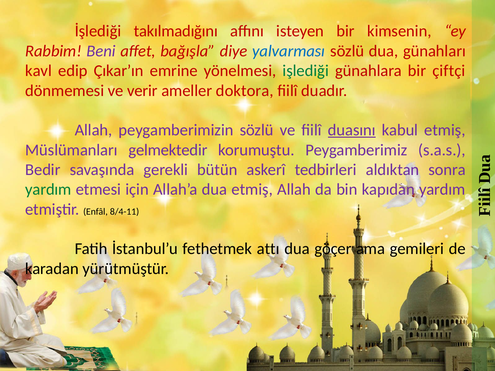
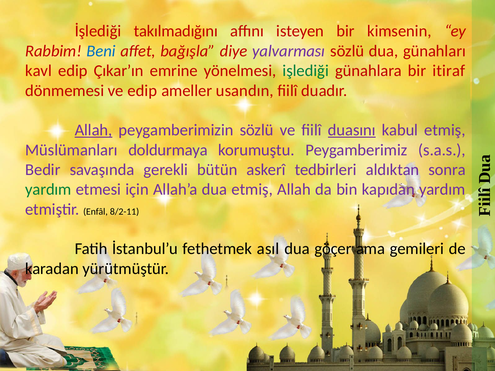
Beni colour: purple -> blue (101, 51)
yalvarması colour: blue -> purple (289, 51)
çiftçi: çiftçi -> itiraf (449, 71)
ve verir: verir -> edip (142, 91)
doktora: doktora -> usandın (245, 91)
Allah underline: none -> present (94, 130)
gelmektedir: gelmektedir -> doldurmaya (168, 150)
8/4-11: 8/4-11 -> 8/2-11 (125, 212)
attı: attı -> asıl (268, 249)
